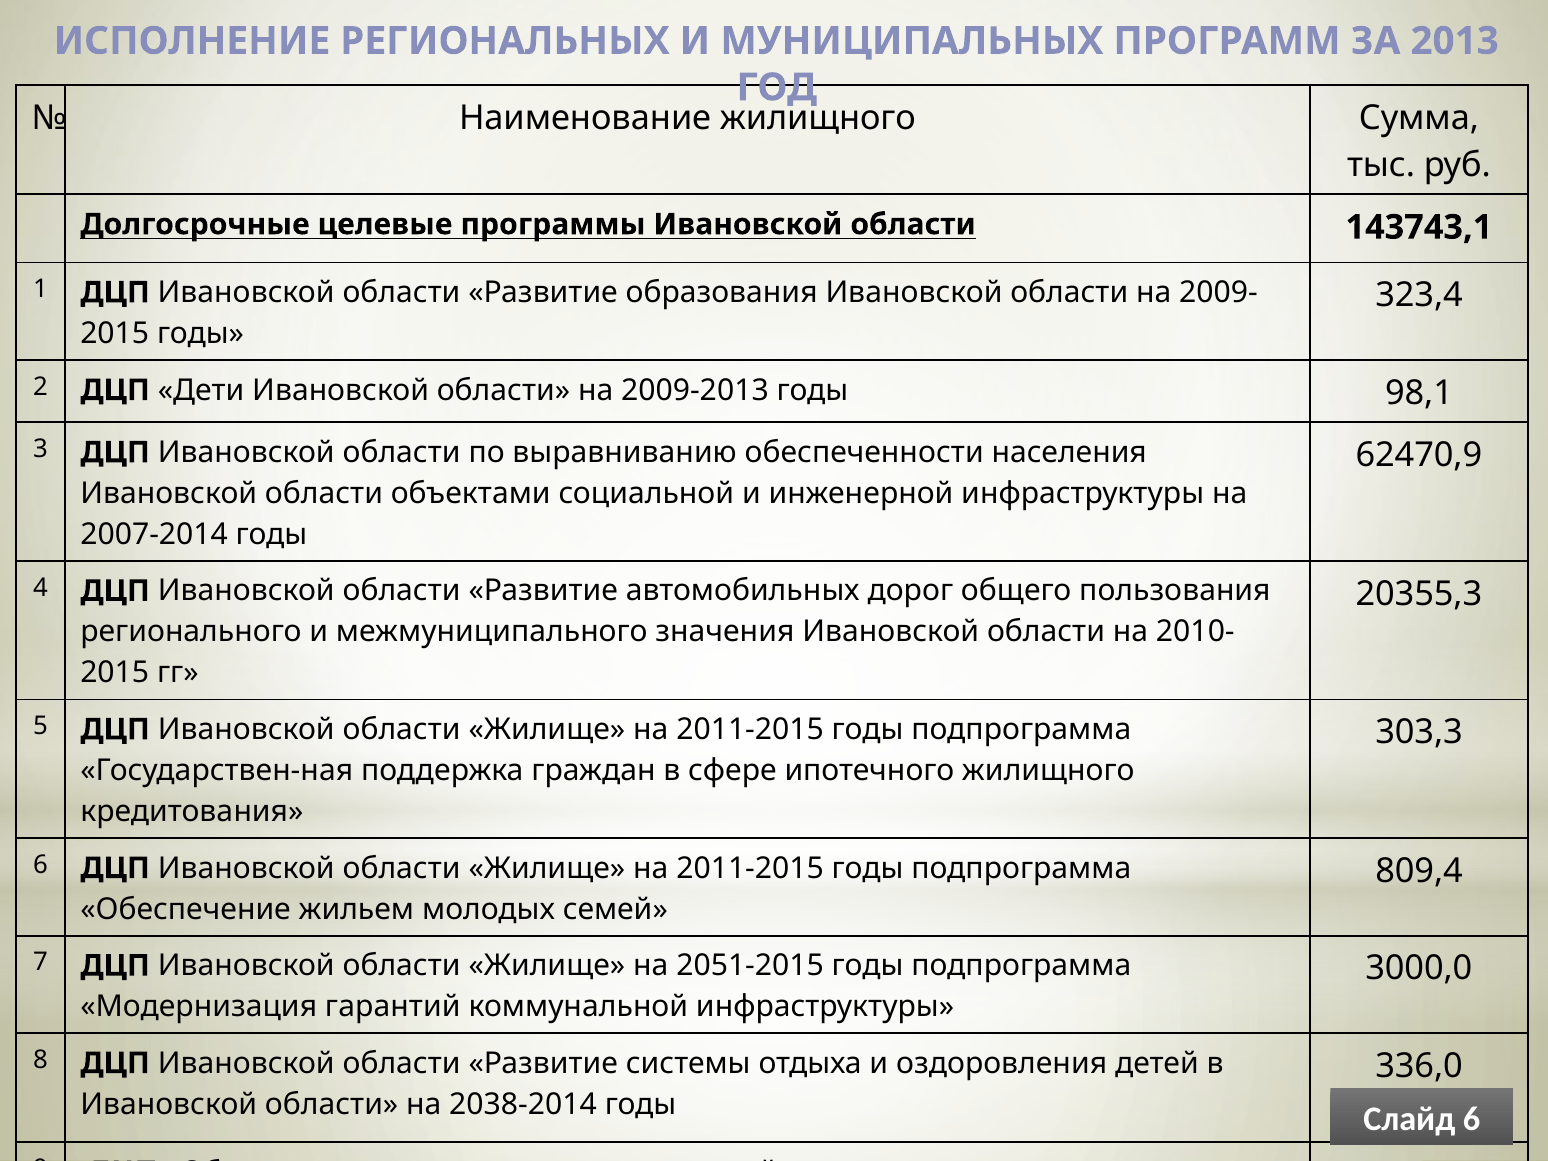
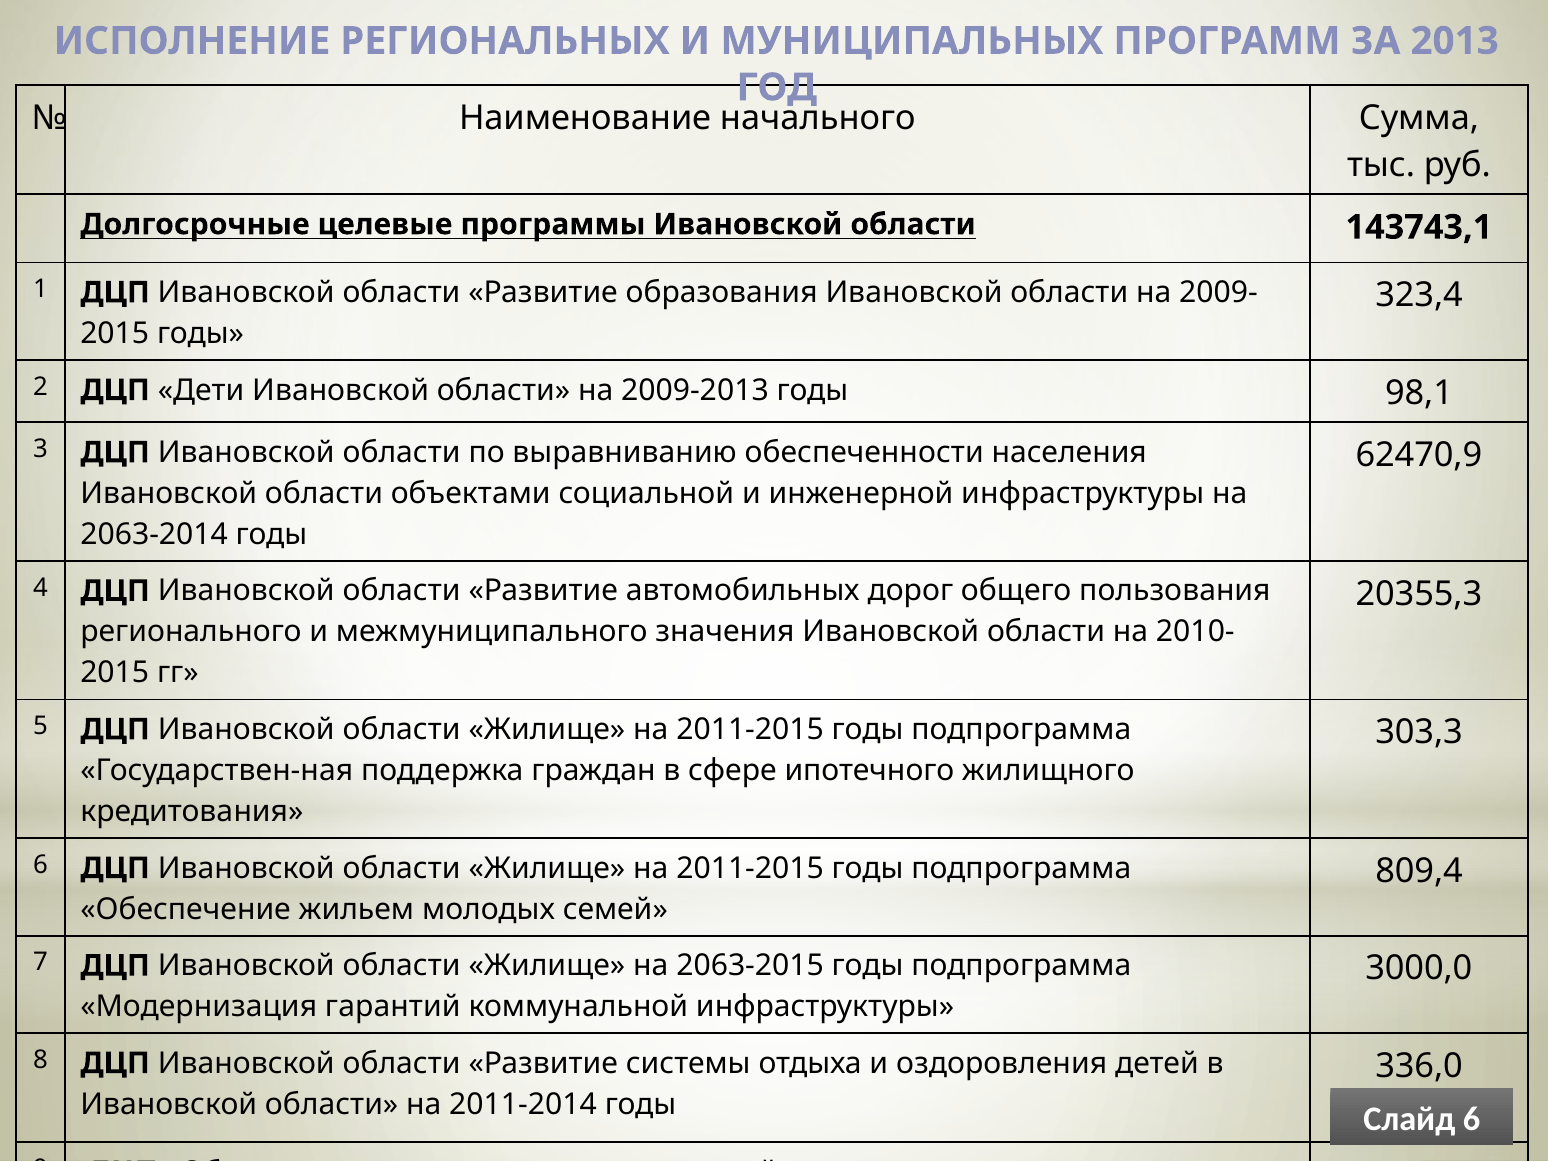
Наименование жилищного: жилищного -> начального (818, 118)
2007-2014: 2007-2014 -> 2063-2014 (154, 534)
2051-2015: 2051-2015 -> 2063-2015 (750, 966)
2038-2014: 2038-2014 -> 2011-2014 (523, 1104)
